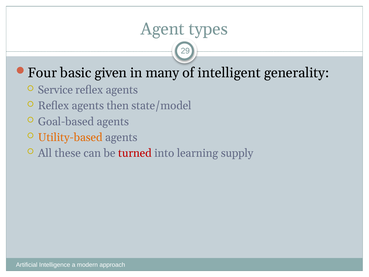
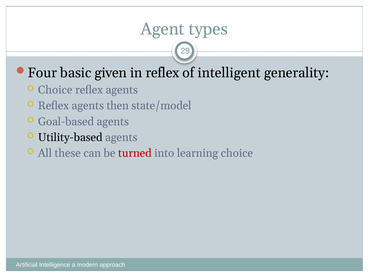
in many: many -> reflex (162, 73)
Service: Service -> Choice (55, 90)
Utility-based colour: orange -> black (70, 137)
learning supply: supply -> choice (237, 153)
